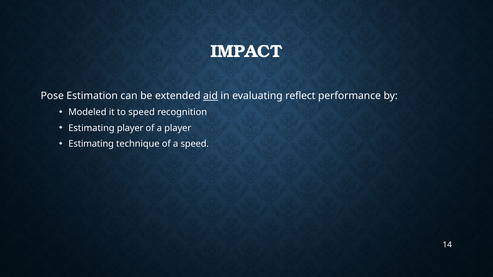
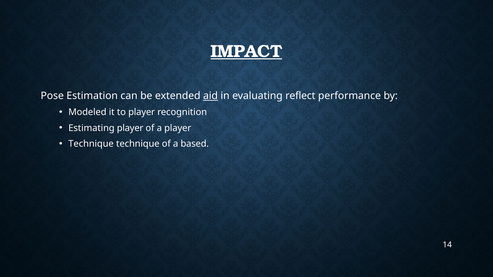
IMPACT underline: none -> present (246, 51)
to speed: speed -> player (142, 112)
Estimating: Estimating -> Technique (91, 144)
a speed: speed -> based (195, 144)
